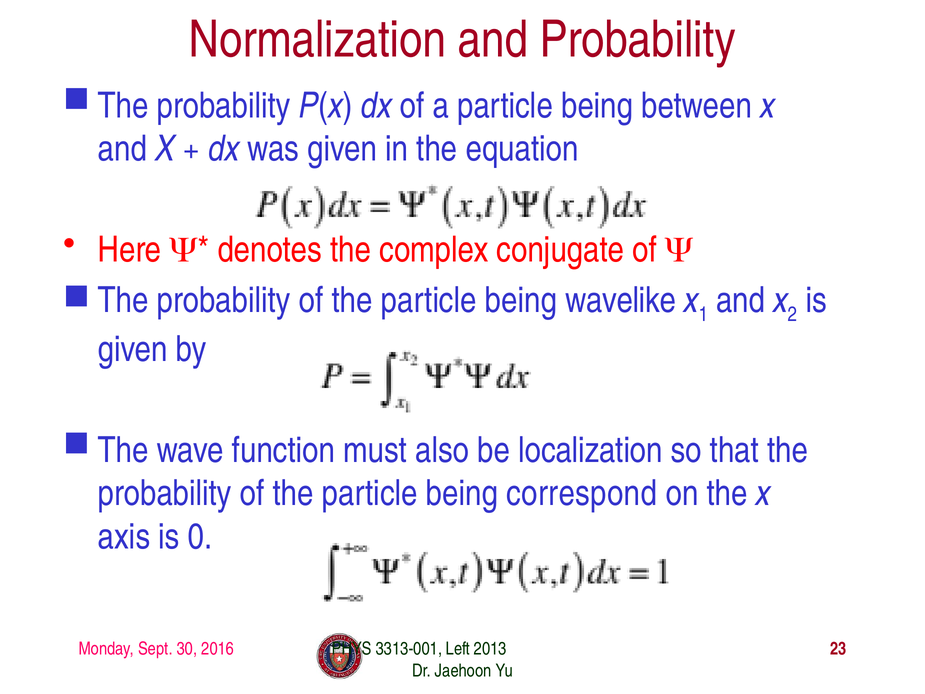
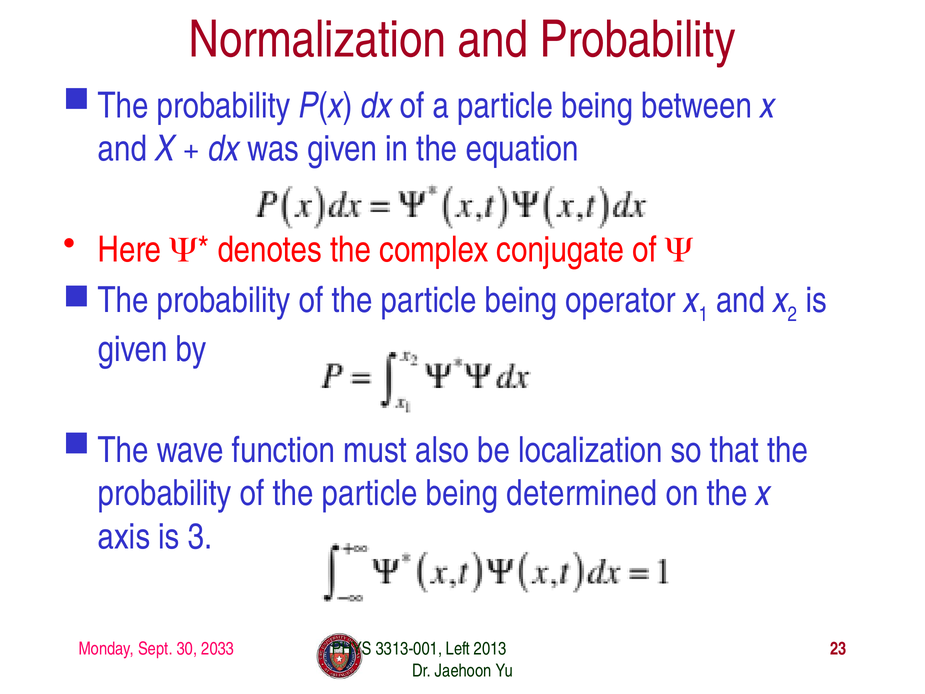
wavelike: wavelike -> operator (620, 300)
correspond: correspond -> determined (582, 493)
0: 0 -> 3 (200, 537)
2016: 2016 -> 2033 (218, 649)
